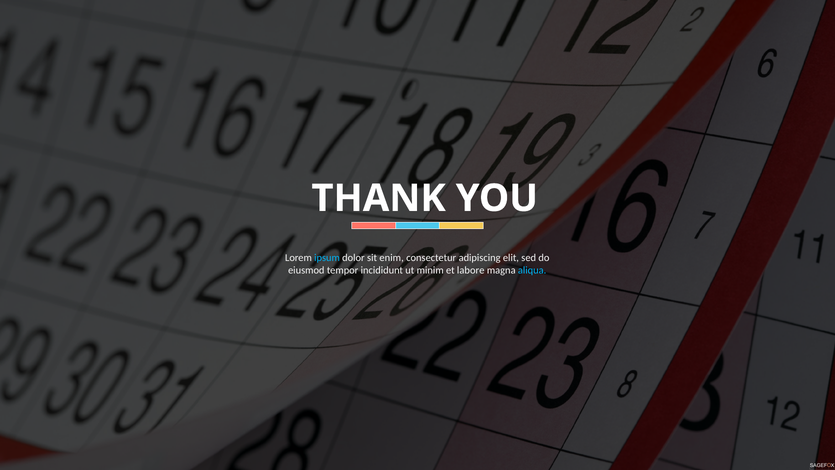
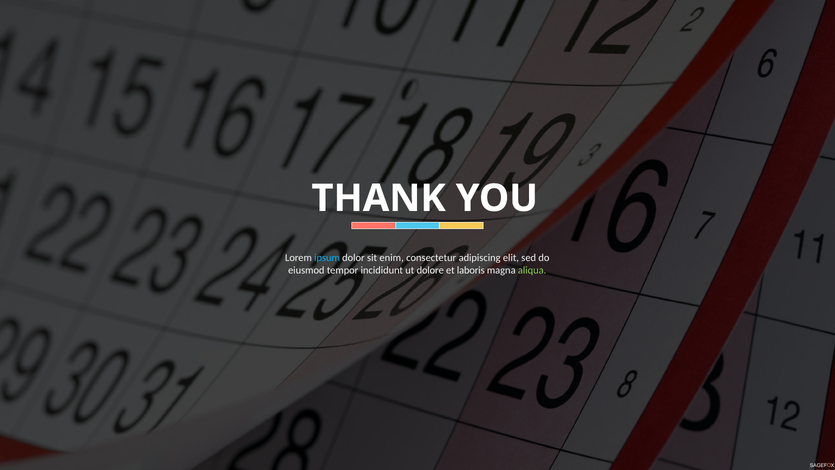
minim: minim -> dolore (430, 270)
labore: labore -> laboris (471, 270)
aliqua colour: light blue -> light green (532, 270)
